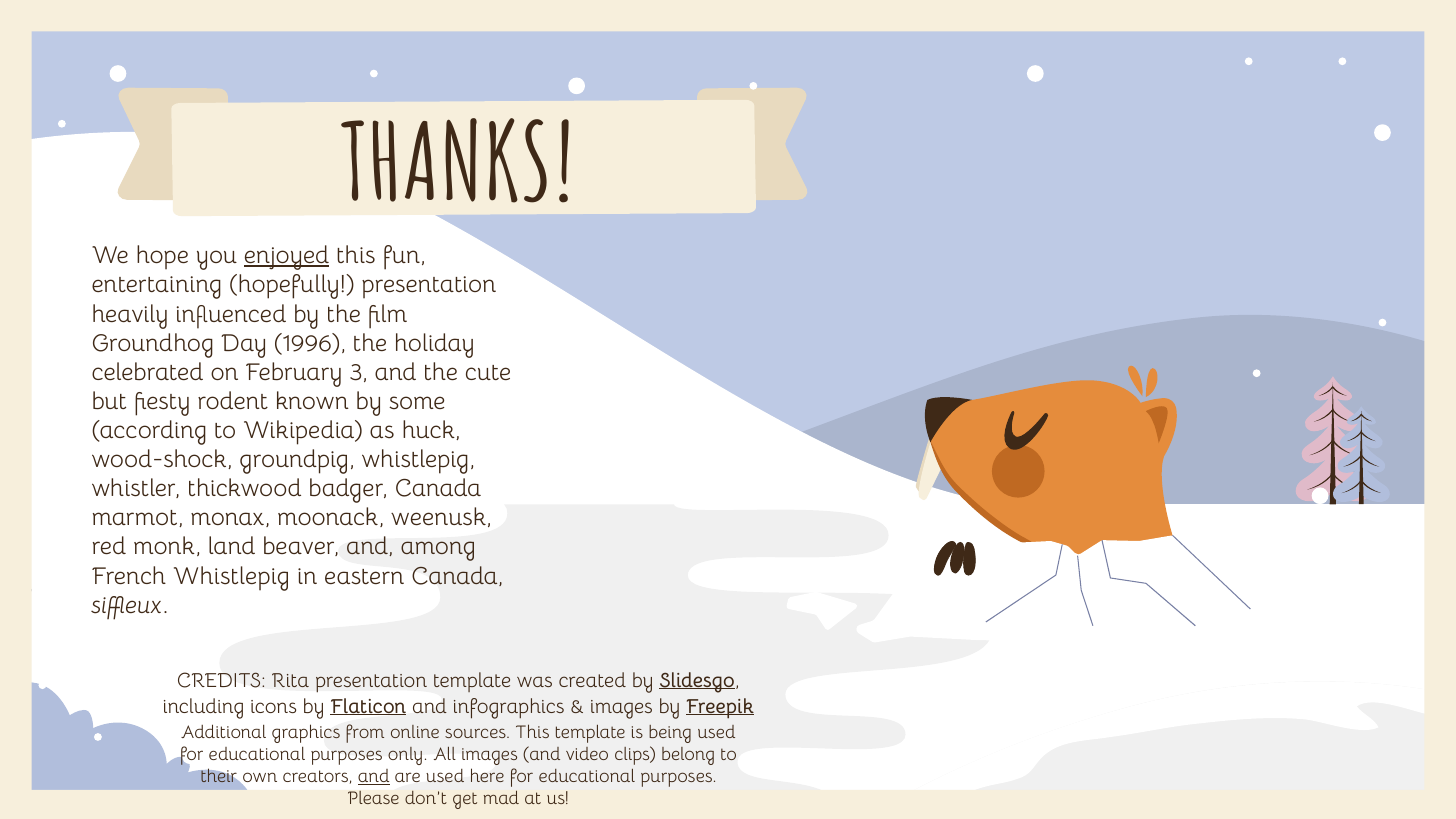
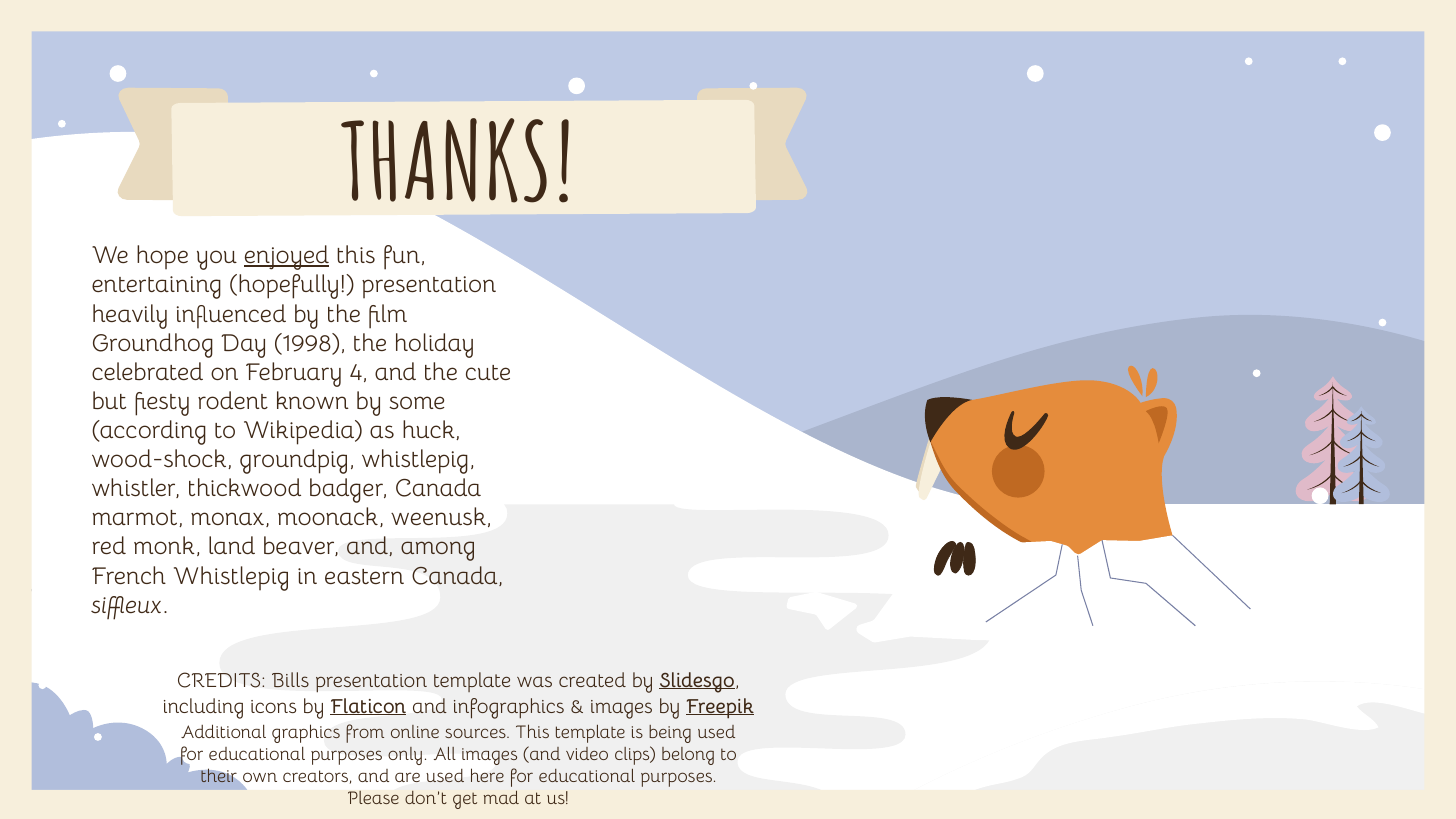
1996: 1996 -> 1998 (310, 343)
3: 3 -> 4 (359, 372)
Rita: Rita -> Bills (290, 681)
and underline: present -> none (374, 776)
